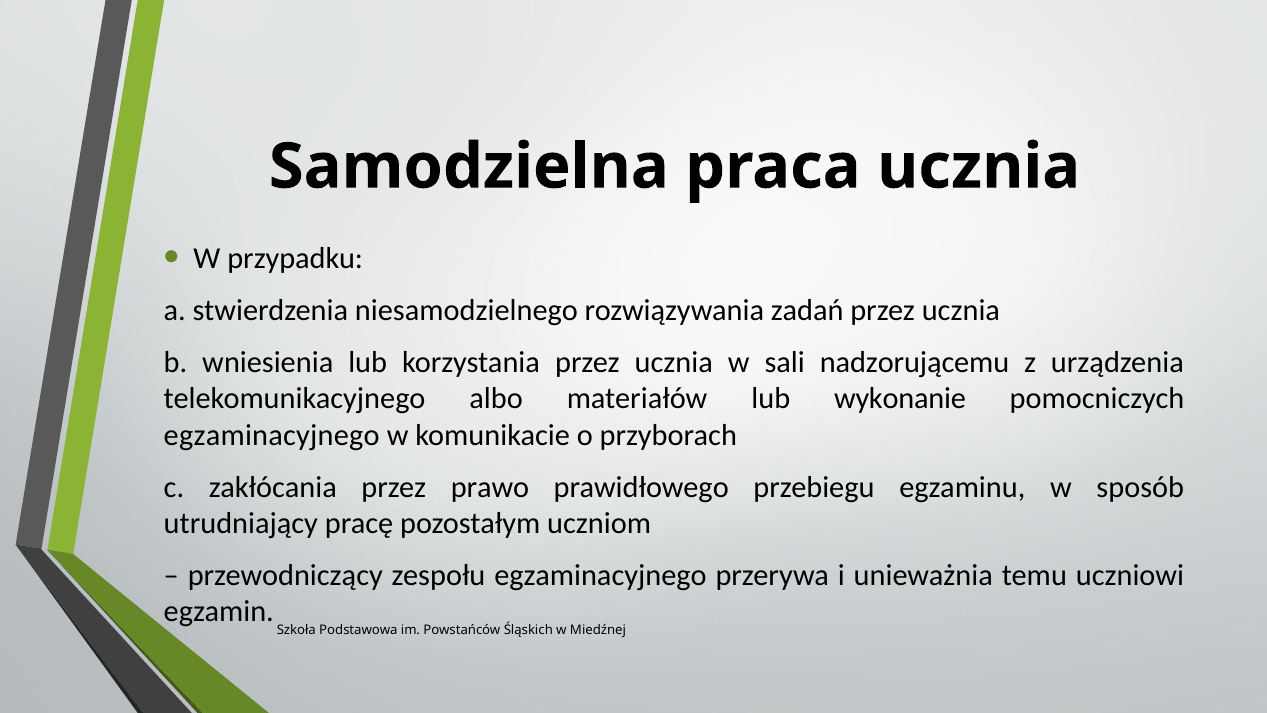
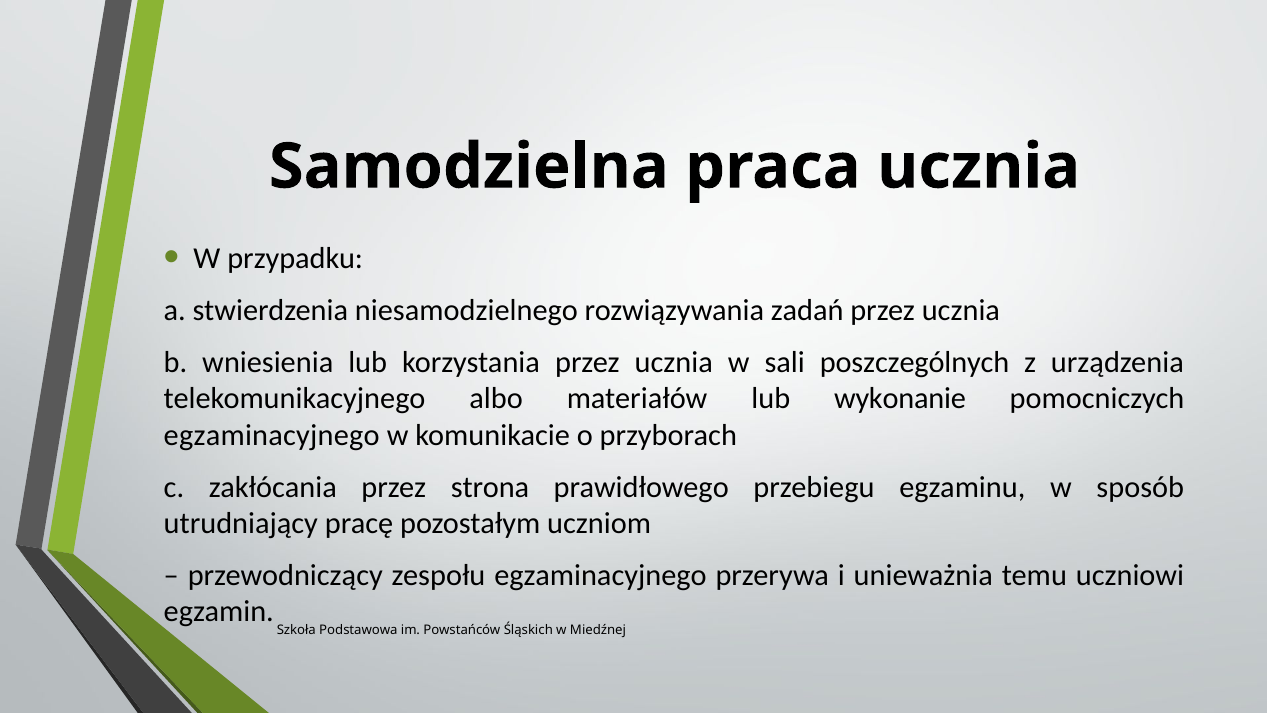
nadzorującemu: nadzorującemu -> poszczególnych (915, 362)
prawo: prawo -> strona (490, 487)
